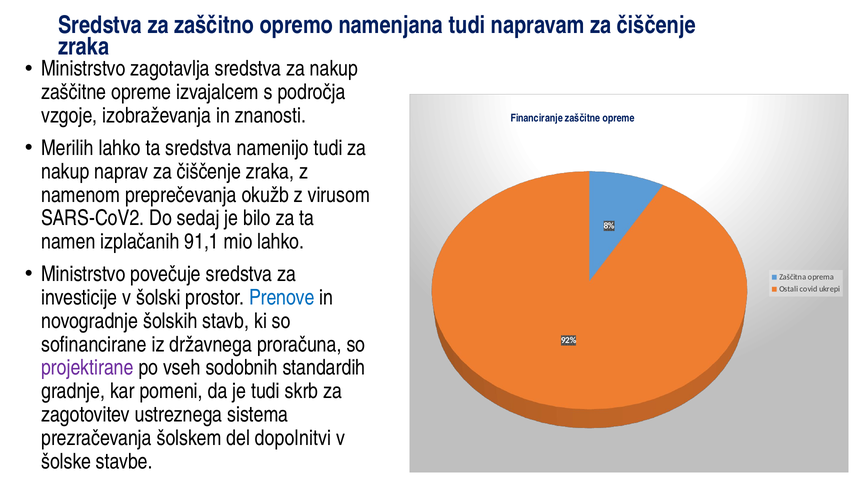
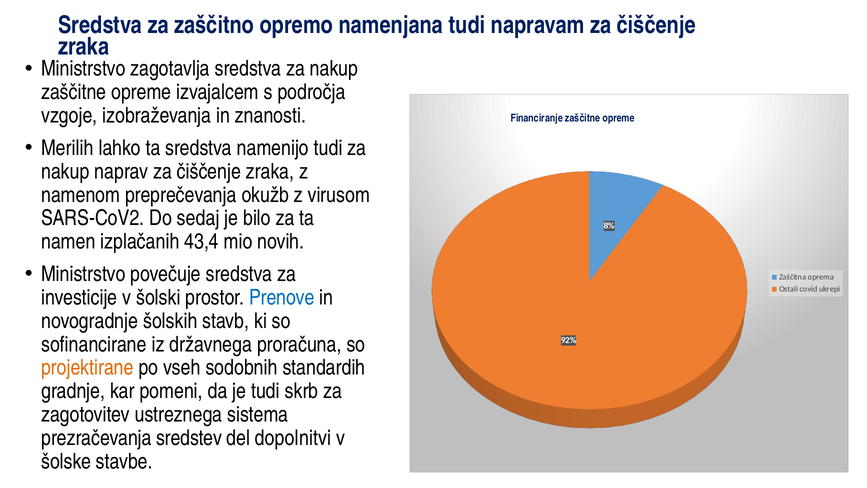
91,1: 91,1 -> 43,4 (202, 242)
mio lahko: lahko -> novih (281, 242)
projektirane colour: purple -> orange (87, 368)
šolskem: šolskem -> sredstev (189, 438)
